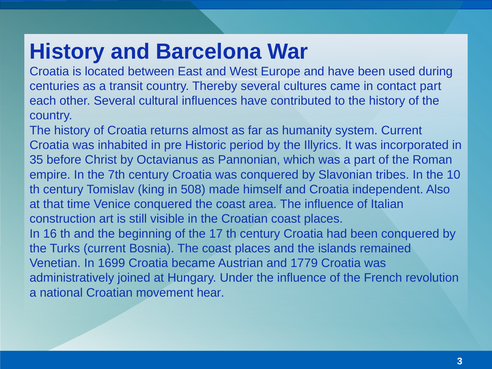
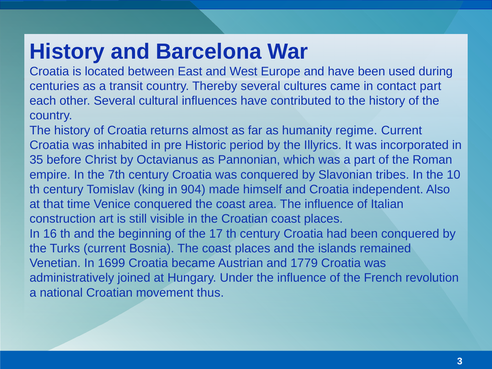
system: system -> regime (356, 130)
508: 508 -> 904 (193, 189)
hear: hear -> thus (210, 293)
